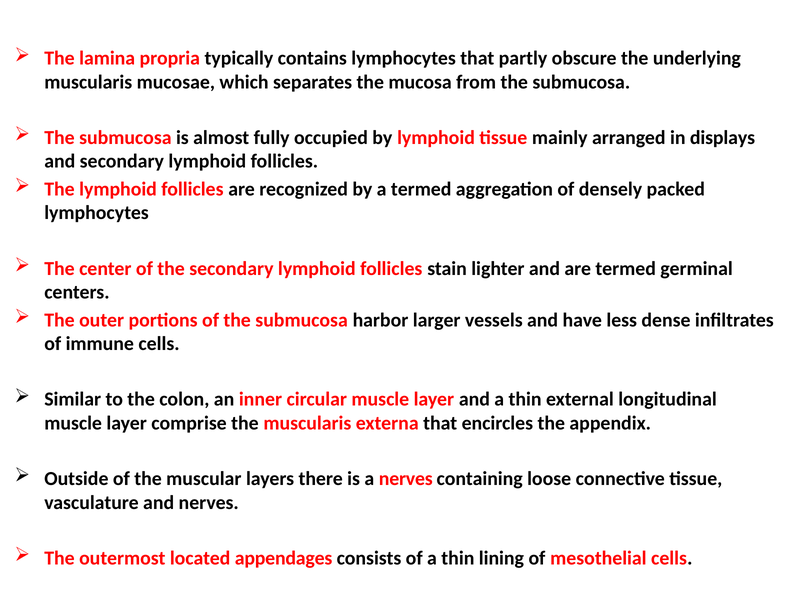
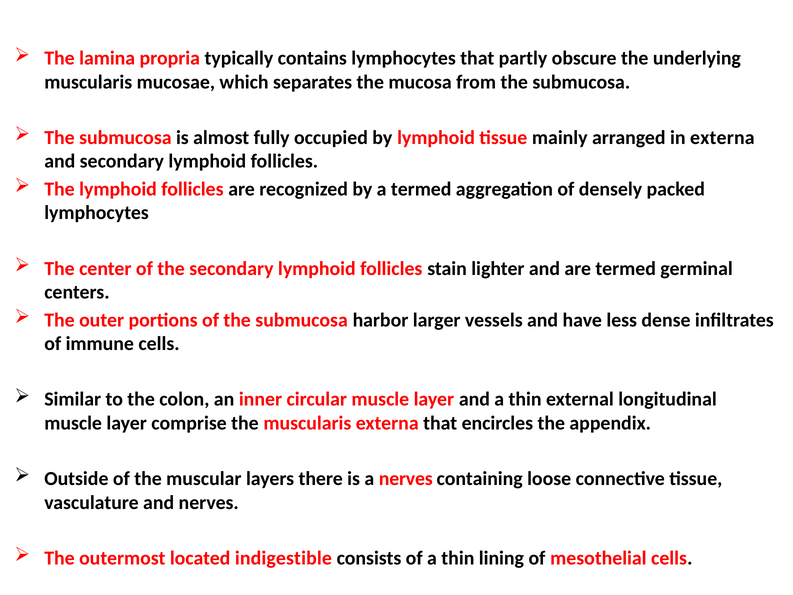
in displays: displays -> externa (722, 138)
appendages: appendages -> indigestible (283, 558)
